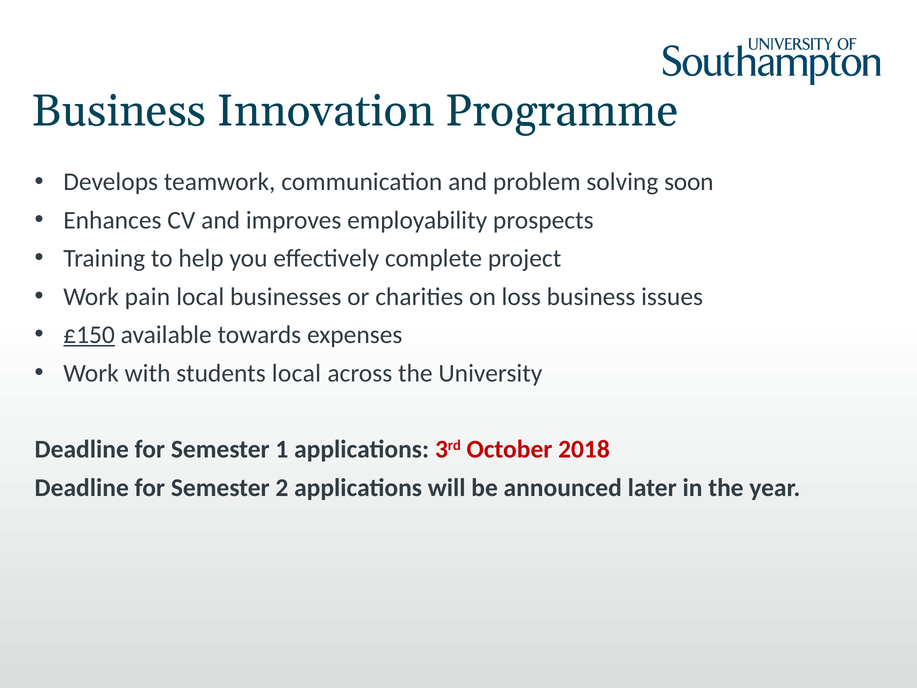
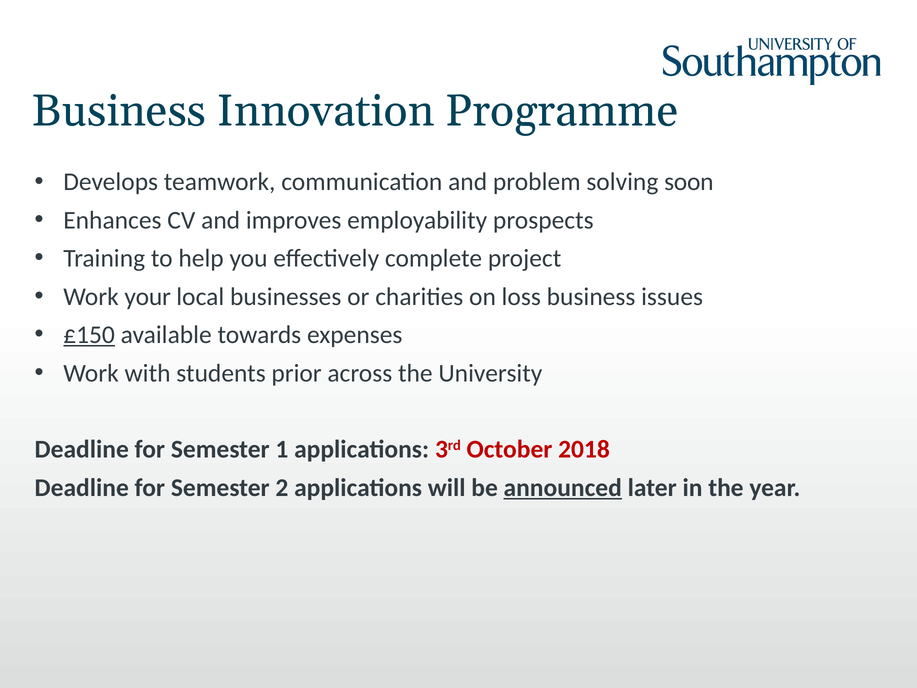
pain: pain -> your (148, 297)
students local: local -> prior (297, 373)
announced underline: none -> present (563, 488)
